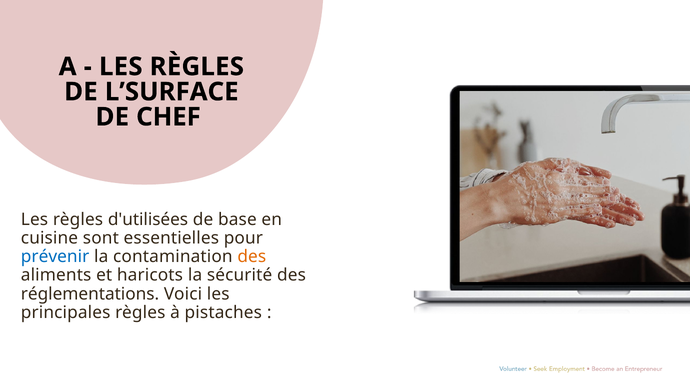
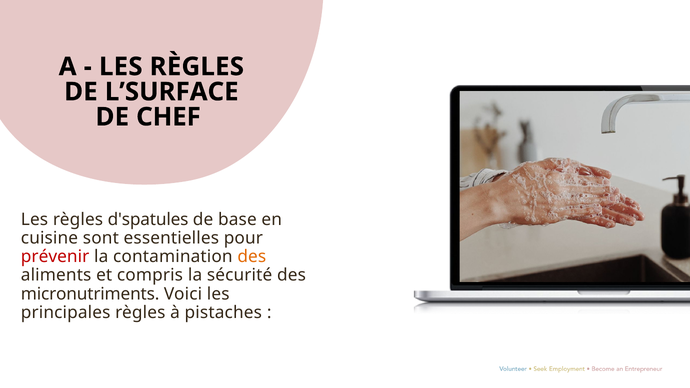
d'utilisées: d'utilisées -> d'spatules (148, 219)
prévenir colour: blue -> red (55, 257)
haricots: haricots -> compris (150, 275)
réglementations: réglementations -> micronutriments (90, 294)
